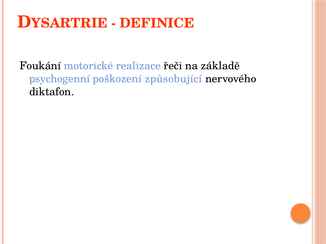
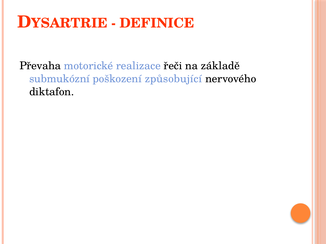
Foukání: Foukání -> Převaha (40, 66)
psychogenní: psychogenní -> submukózní (60, 79)
